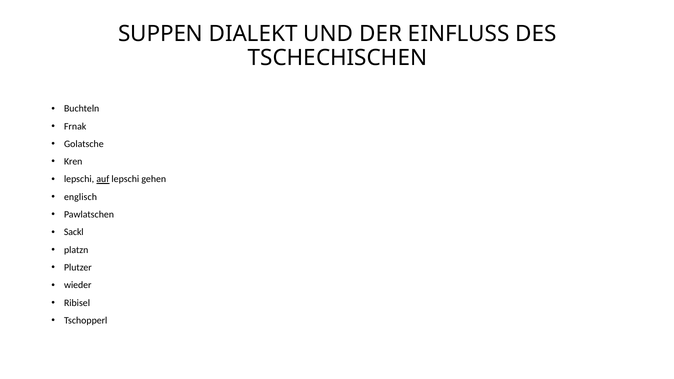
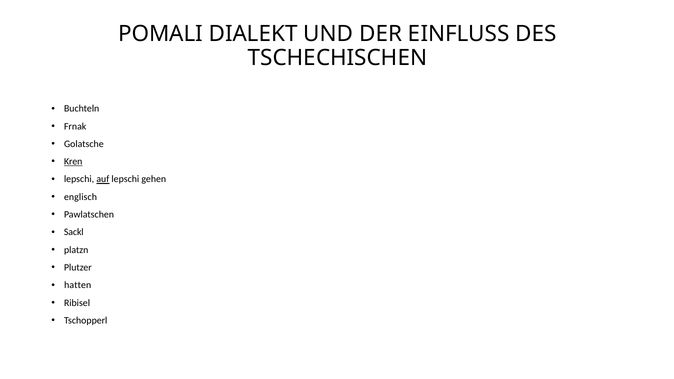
SUPPEN: SUPPEN -> POMALI (161, 34)
Kren underline: none -> present (73, 162)
wieder: wieder -> hatten (78, 285)
